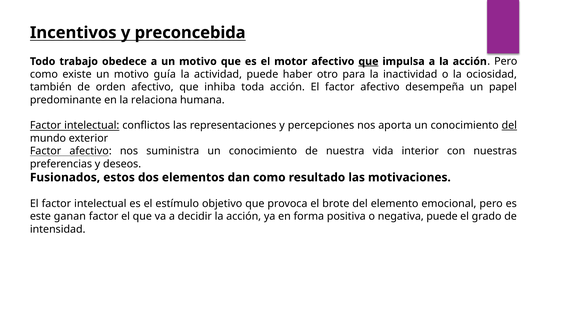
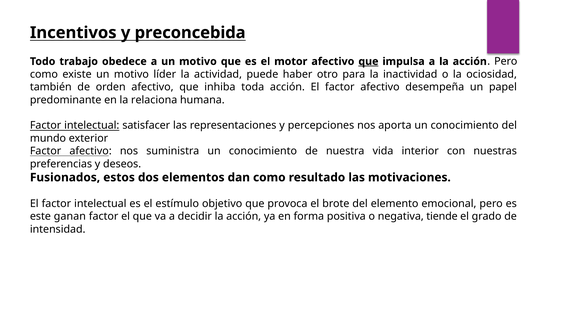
guía: guía -> líder (165, 74)
conflictos: conflictos -> satisfacer (146, 125)
del underline: present -> none (509, 125)
negativa puede: puede -> tiende (442, 216)
